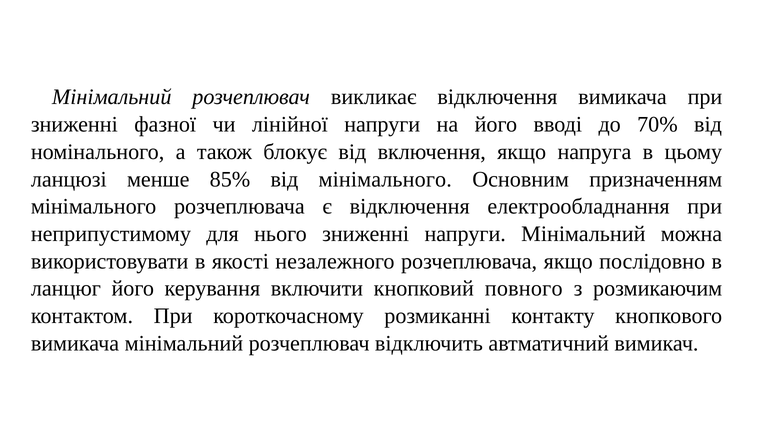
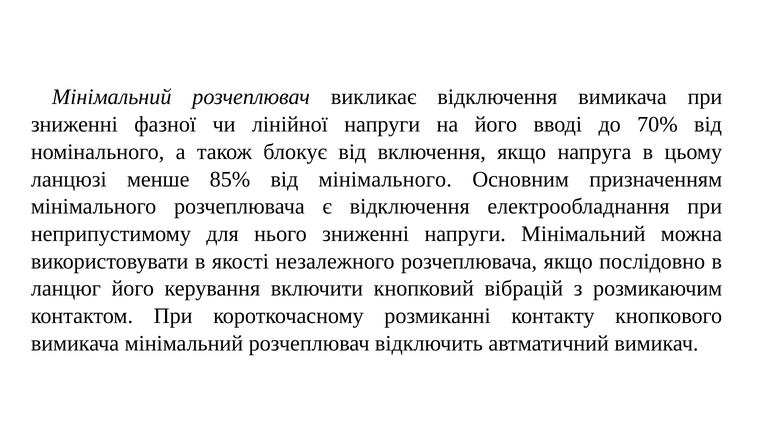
повного: повного -> вібрацій (524, 289)
